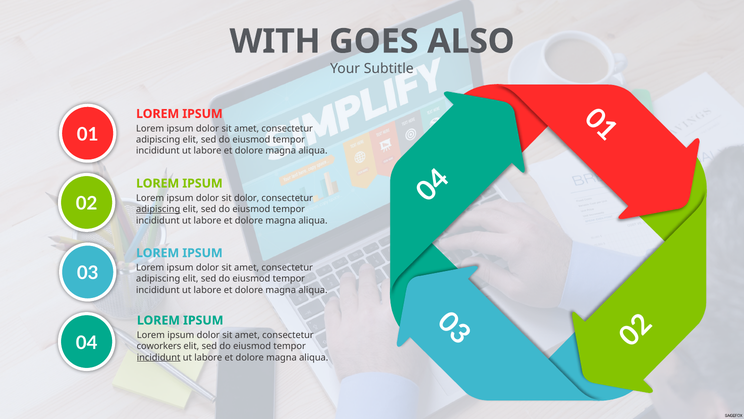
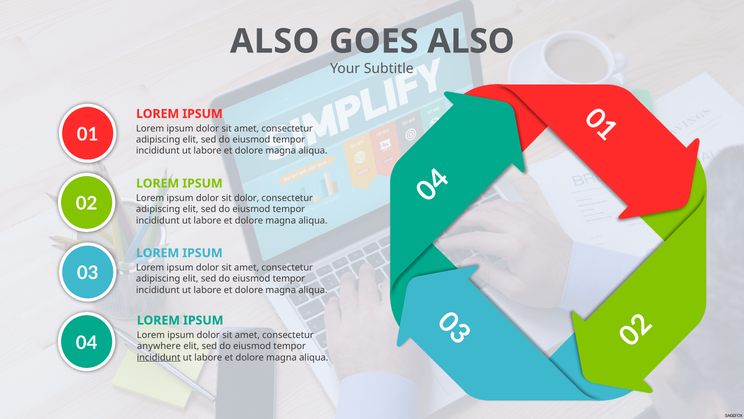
WITH: WITH -> ALSO (275, 41)
adipiscing underline: present -> none (158, 209)
coworkers: coworkers -> anywhere (159, 346)
